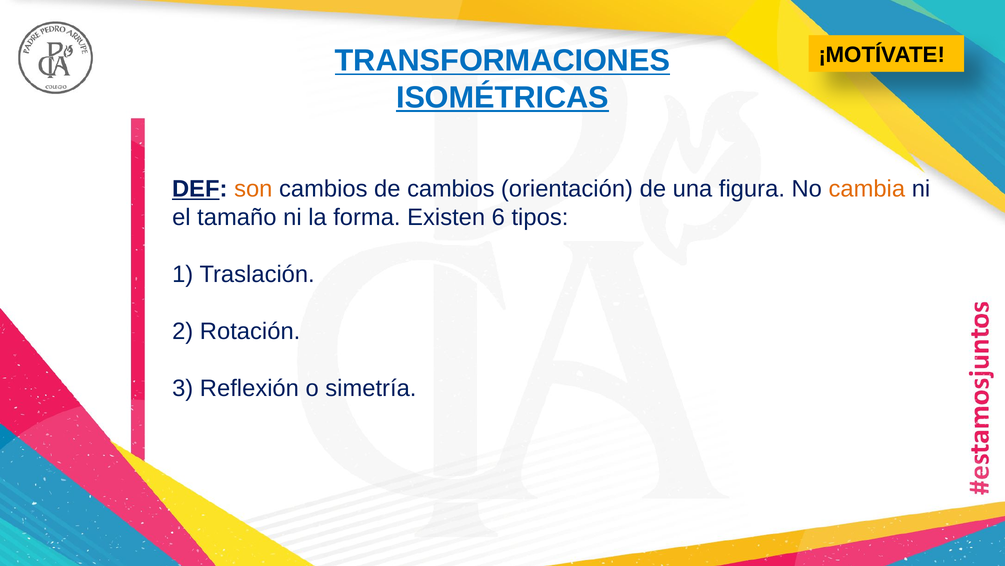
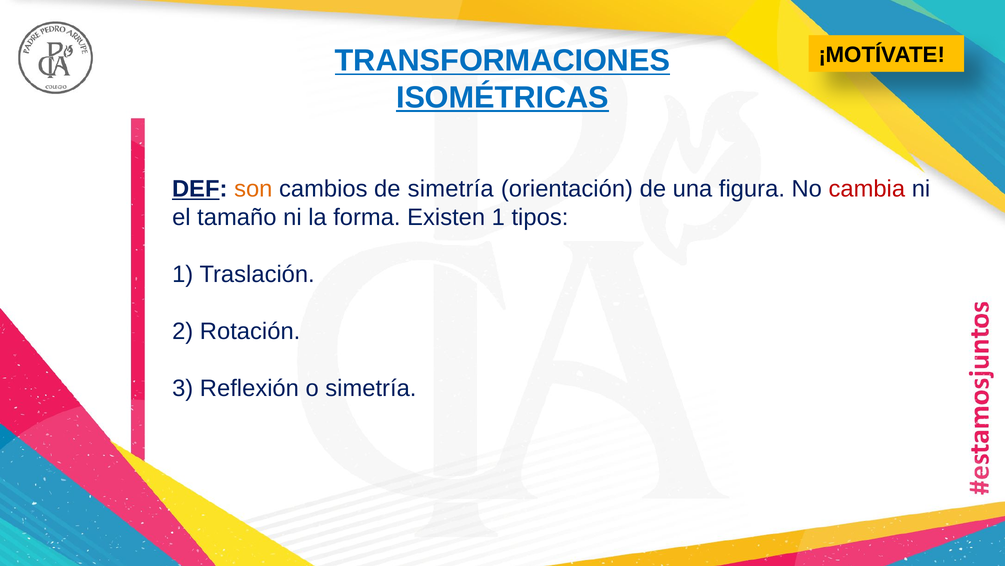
de cambios: cambios -> simetría (451, 189)
cambia colour: orange -> red (867, 189)
Existen 6: 6 -> 1 (498, 217)
